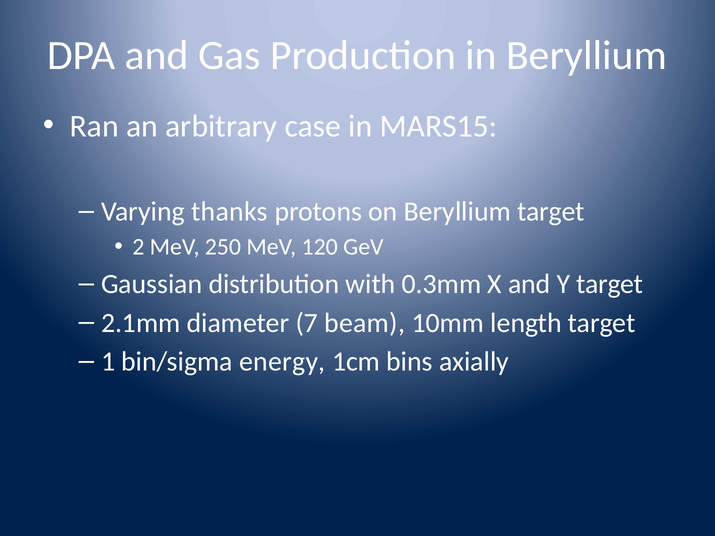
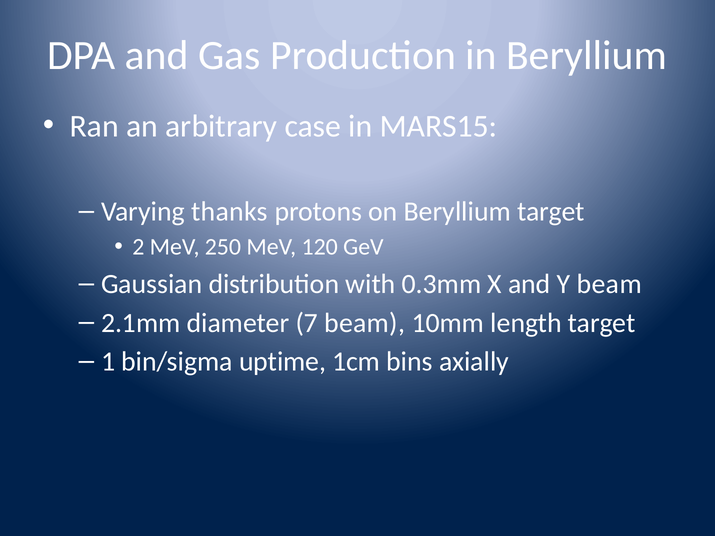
Y target: target -> beam (609, 284)
energy: energy -> uptime (282, 362)
